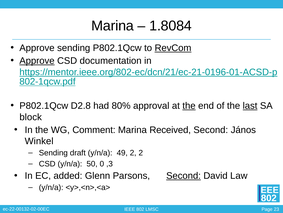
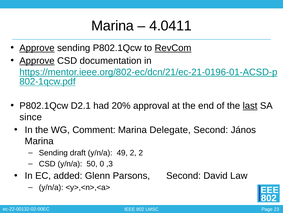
1.8084: 1.8084 -> 4.0411 (171, 26)
Approve underline: none -> present (37, 48)
D2.8: D2.8 -> D2.1 (81, 105)
80%: 80% -> 20% (121, 105)
the underline: present -> none (189, 105)
block: block -> since (31, 117)
Received: Received -> Delegate (170, 129)
Winkel: Winkel -> Marina (39, 141)
Second underline: present -> none (184, 175)
